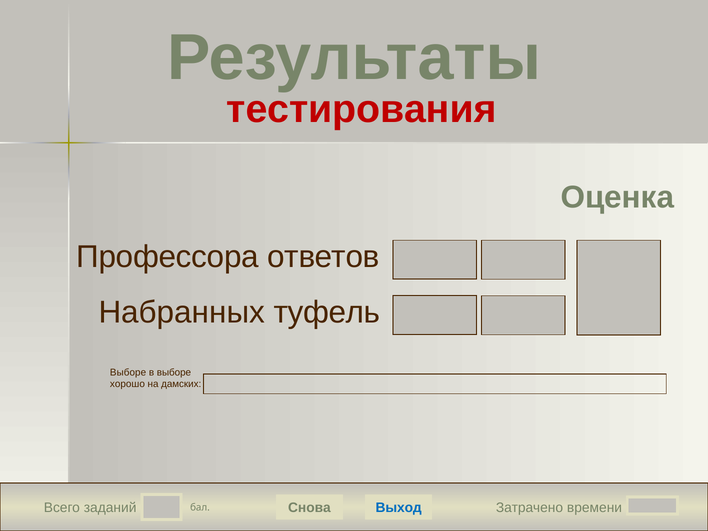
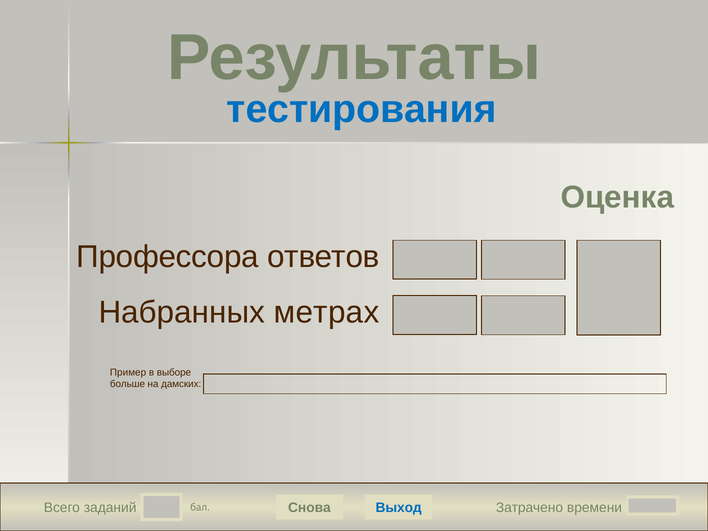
тестирования colour: red -> blue (361, 109)
туфель: туфель -> метрах (327, 312)
Выборе: Выборе -> Пример (128, 372)
хорошо: хорошо -> больше (127, 384)
